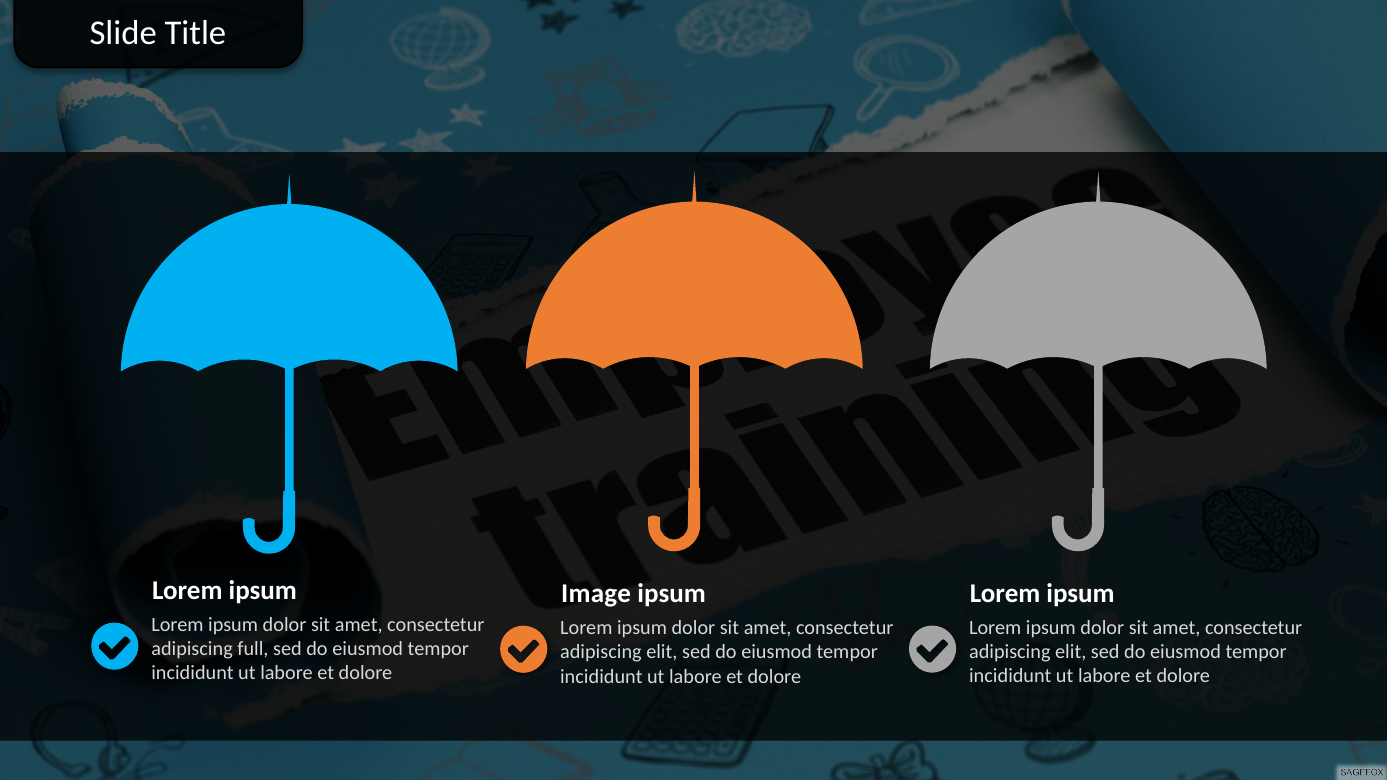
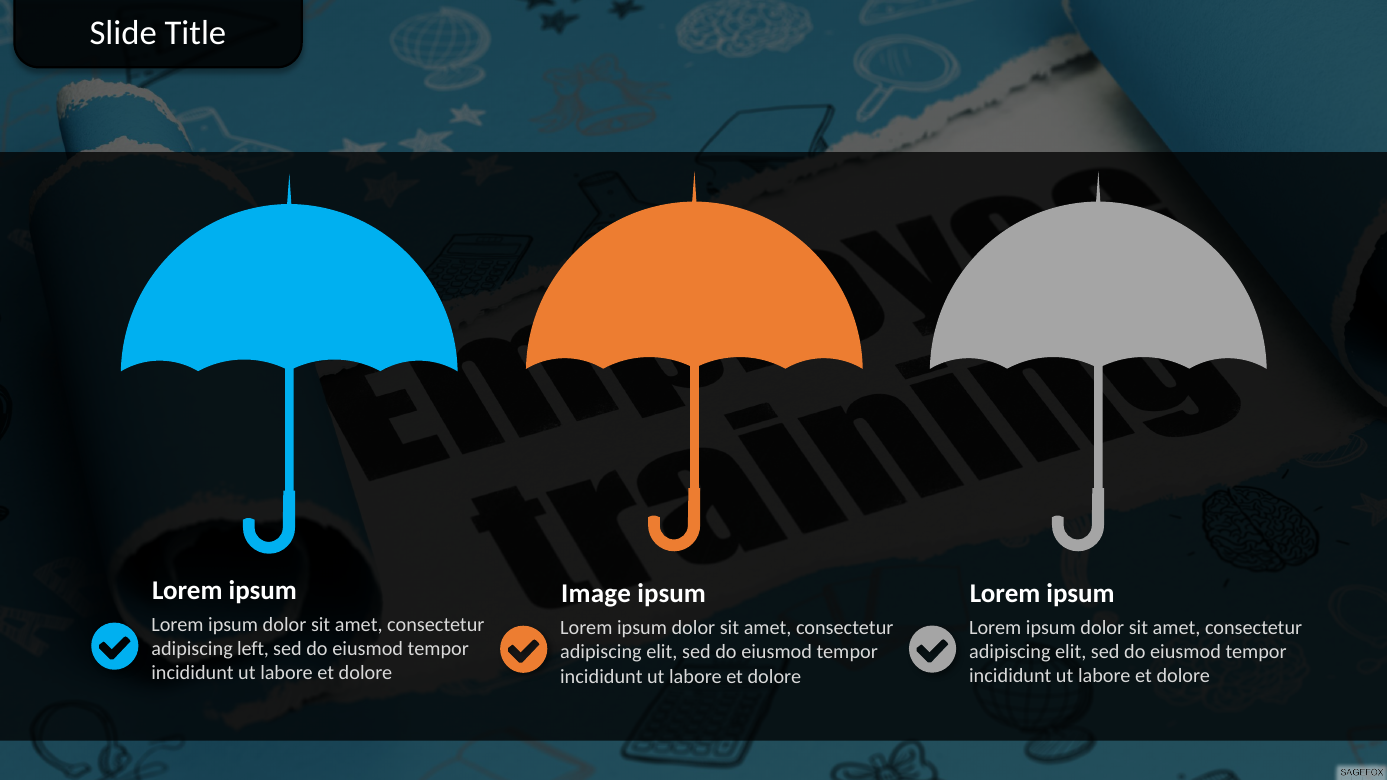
full: full -> left (253, 649)
